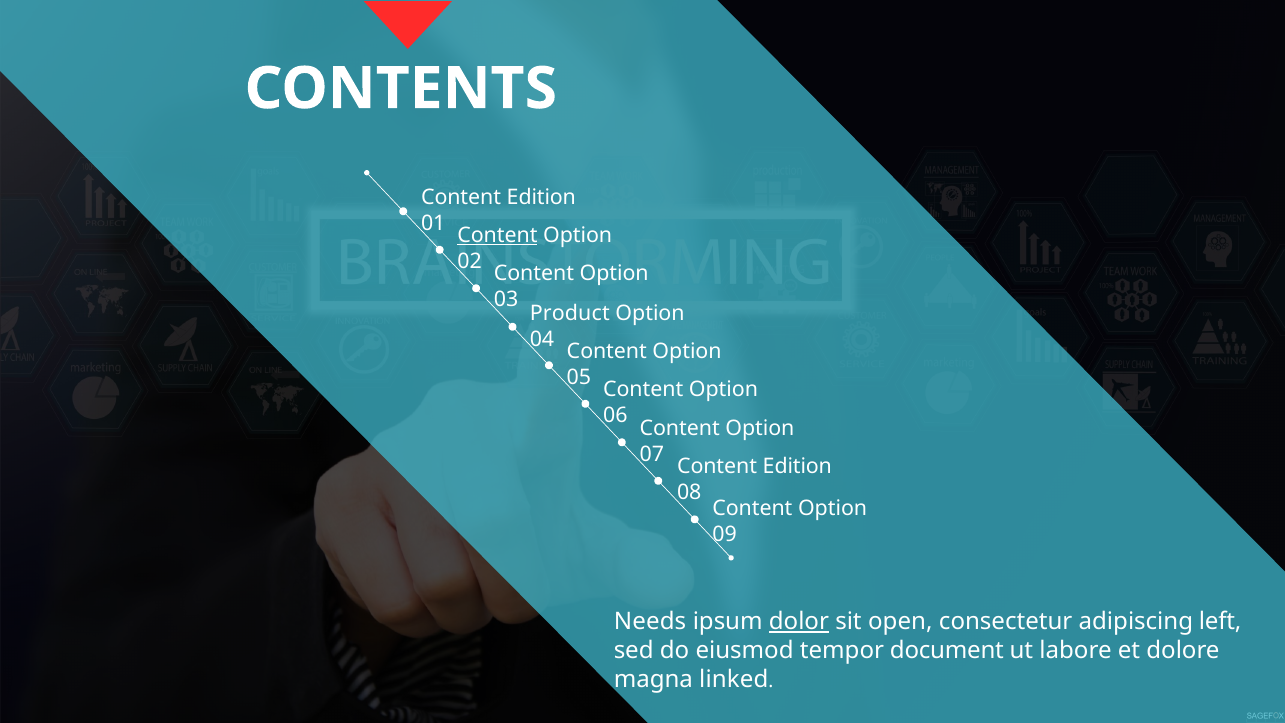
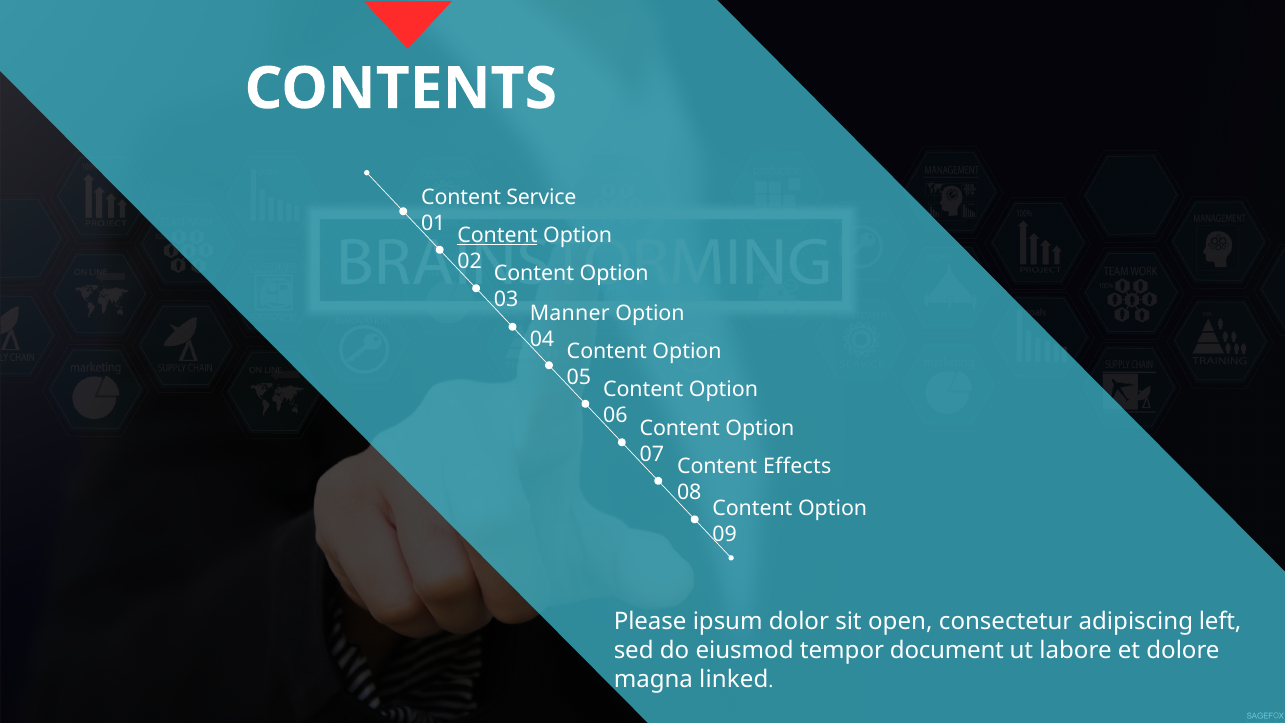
Edition: Edition -> Service (541, 197)
Product: Product -> Manner (570, 314)
Edition: Edition -> Effects (797, 467)
Needs: Needs -> Please (650, 622)
dolor underline: present -> none (799, 622)
